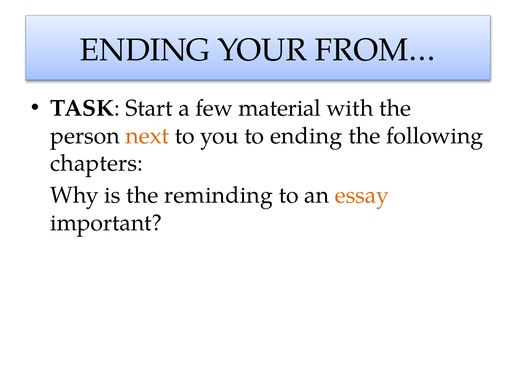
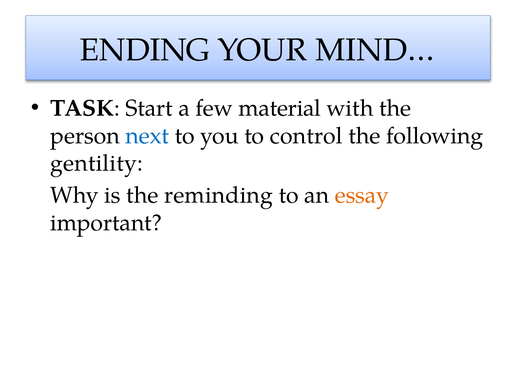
FROM…: FROM… -> MIND… (375, 50)
next colour: orange -> blue (147, 136)
to ending: ending -> control (306, 136)
chapters: chapters -> gentility (97, 163)
